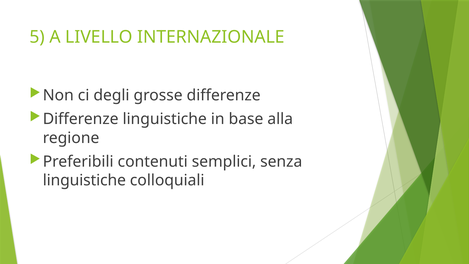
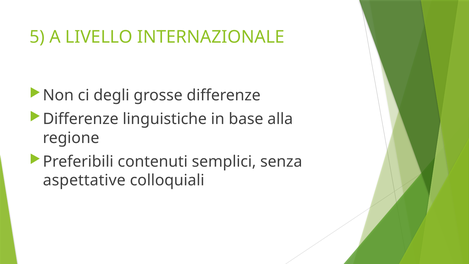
linguistiche: linguistiche -> aspettative (84, 180)
